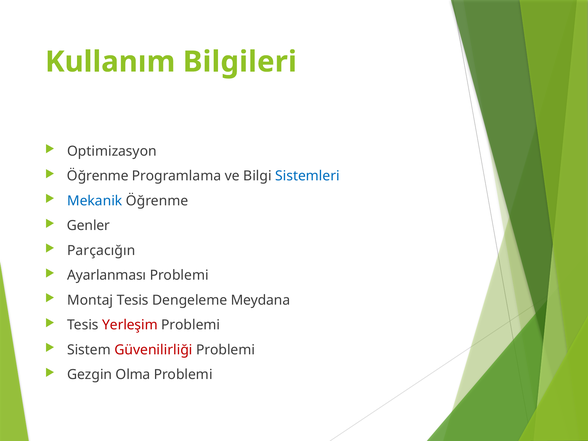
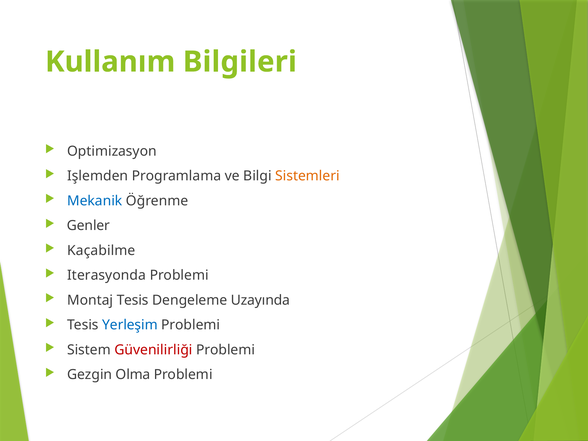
Öğrenme: Öğrenme -> Işlemden (98, 176)
Sistemleri colour: blue -> orange (307, 176)
Parçacığın: Parçacığın -> Kaçabilme (101, 251)
Ayarlanması: Ayarlanması -> Iterasyonda (107, 275)
Meydana: Meydana -> Uzayında (260, 300)
Yerleşim colour: red -> blue (130, 325)
